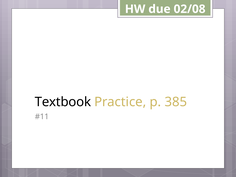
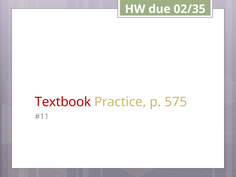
02/08: 02/08 -> 02/35 (190, 9)
Textbook colour: black -> red (63, 102)
385: 385 -> 575 (176, 102)
